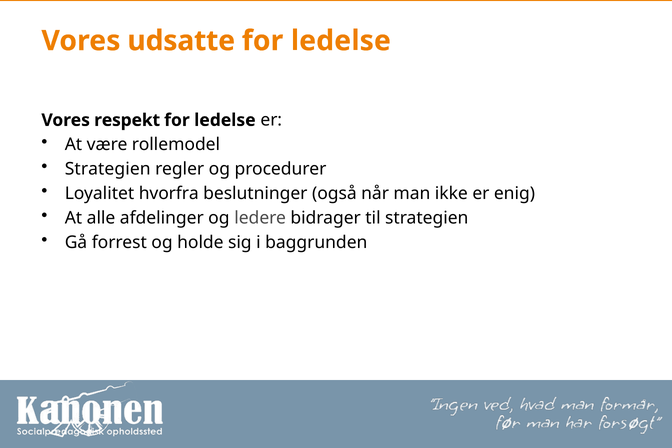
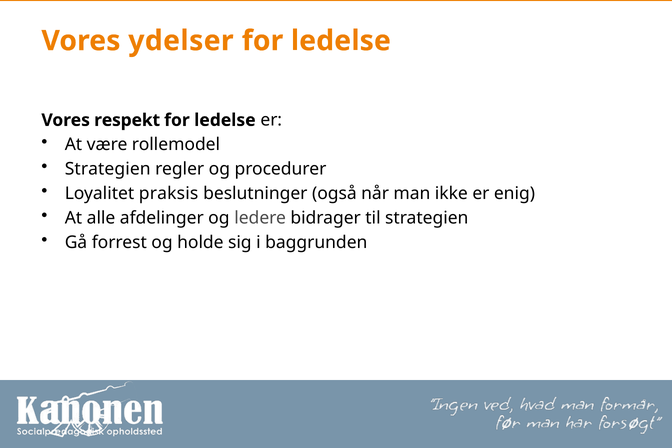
udsatte: udsatte -> ydelser (181, 41)
hvorfra: hvorfra -> praksis (169, 194)
